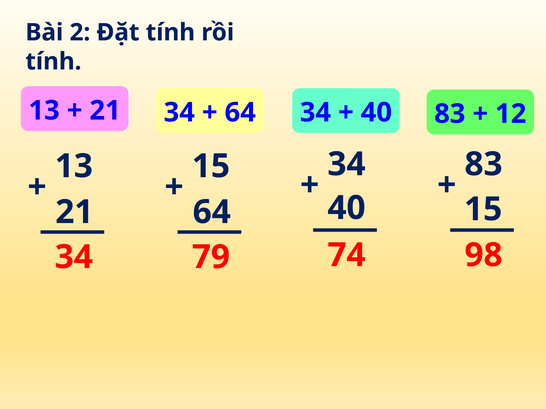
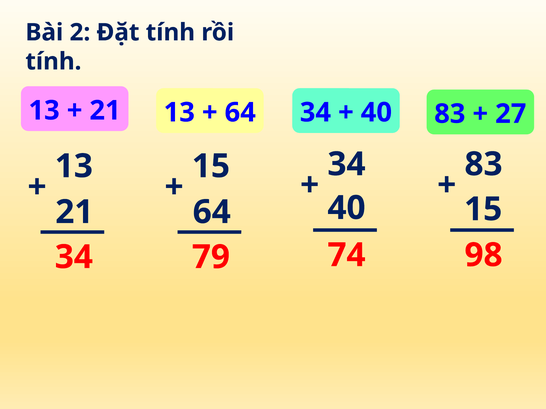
21 34: 34 -> 13 (179, 113)
12: 12 -> 27 (511, 114)
